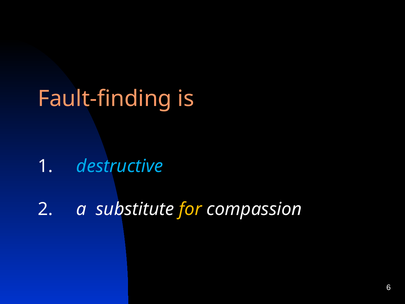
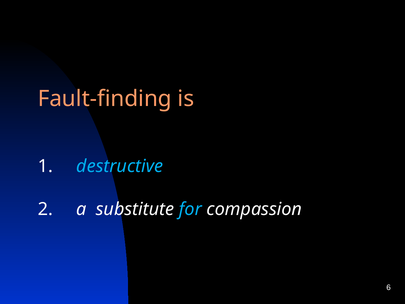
for colour: yellow -> light blue (190, 209)
